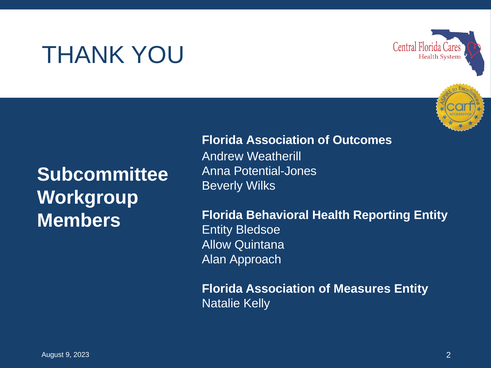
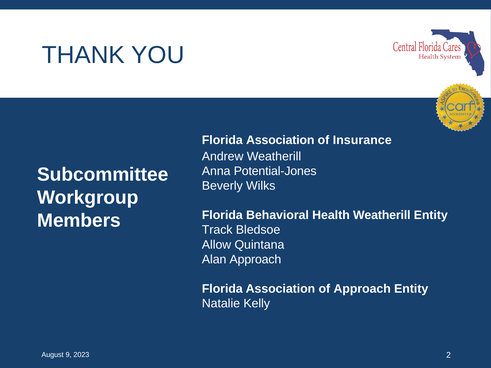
Outcomes: Outcomes -> Insurance (362, 140)
Health Reporting: Reporting -> Weatherill (382, 215)
Entity: Entity -> Track (217, 230)
of Measures: Measures -> Approach (362, 289)
